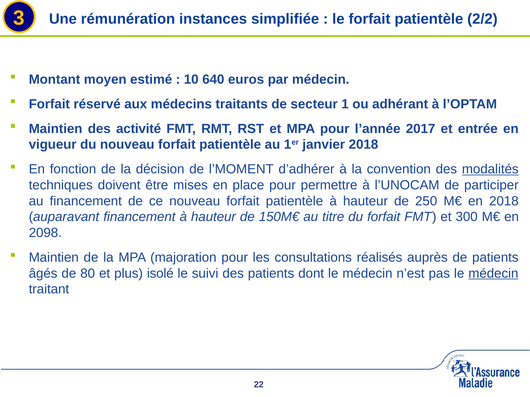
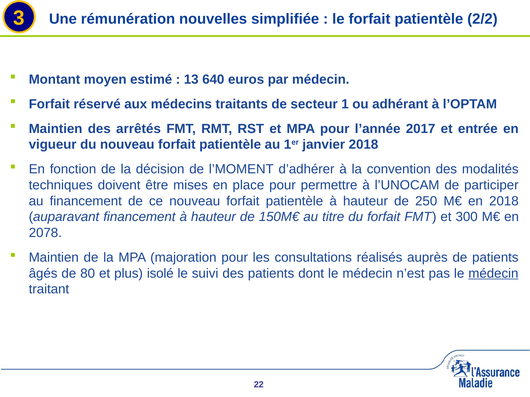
instances: instances -> nouvelles (213, 19)
10: 10 -> 13 (191, 79)
activité: activité -> arrêtés (139, 129)
modalités underline: present -> none (490, 169)
2098: 2098 -> 2078 (45, 233)
